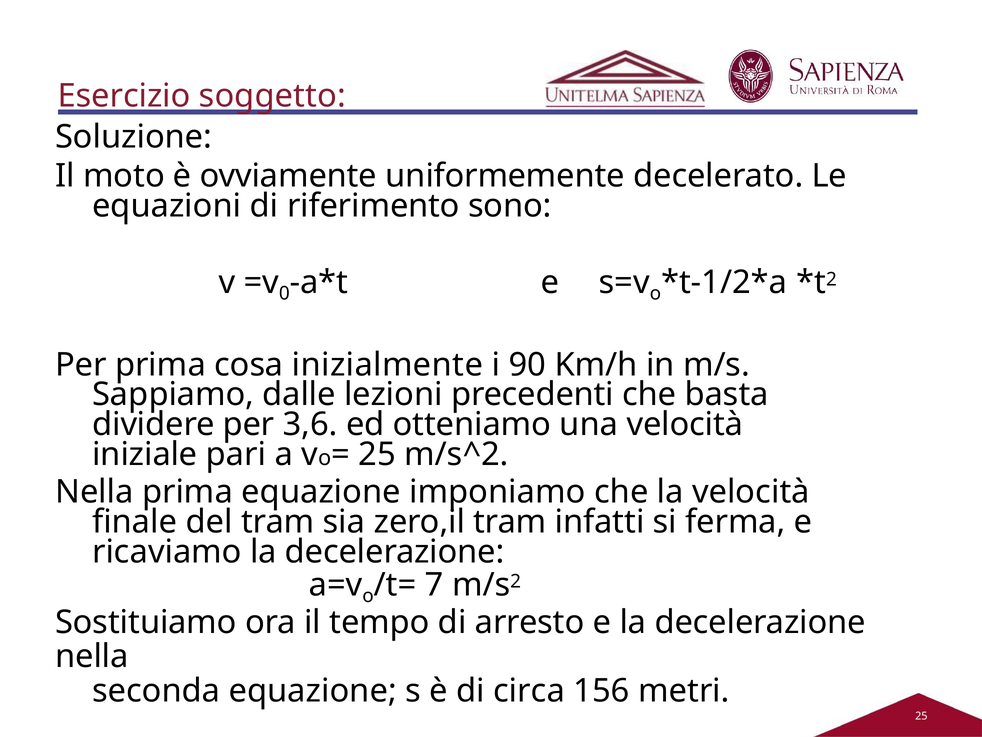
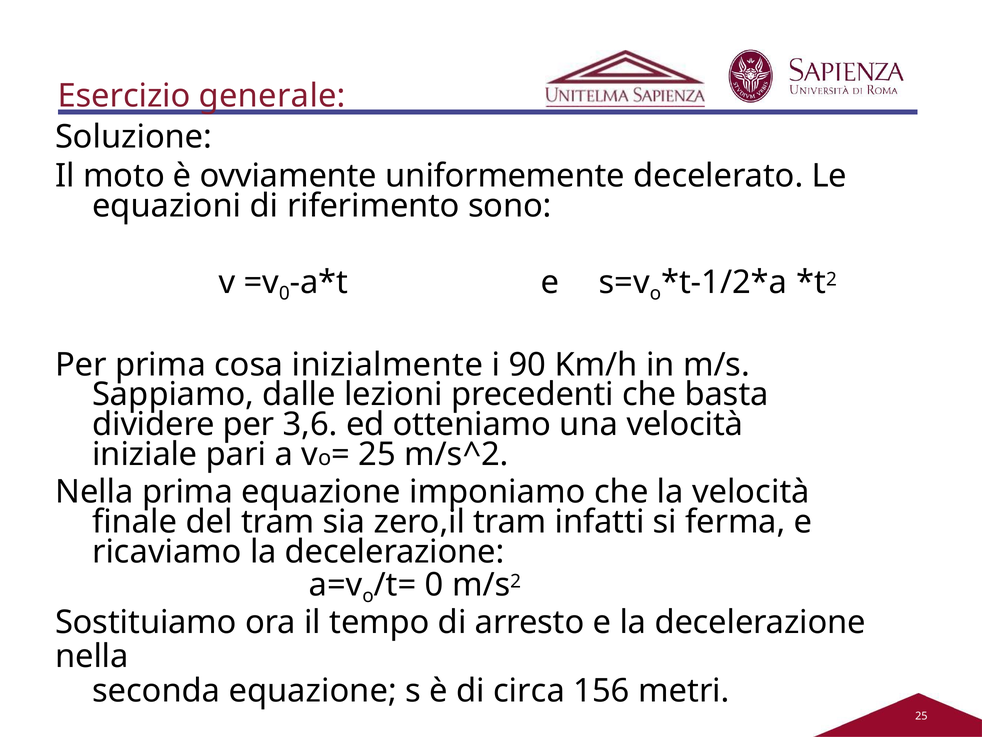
soggetto: soggetto -> generale (272, 96)
7: 7 -> 0 (434, 584)
